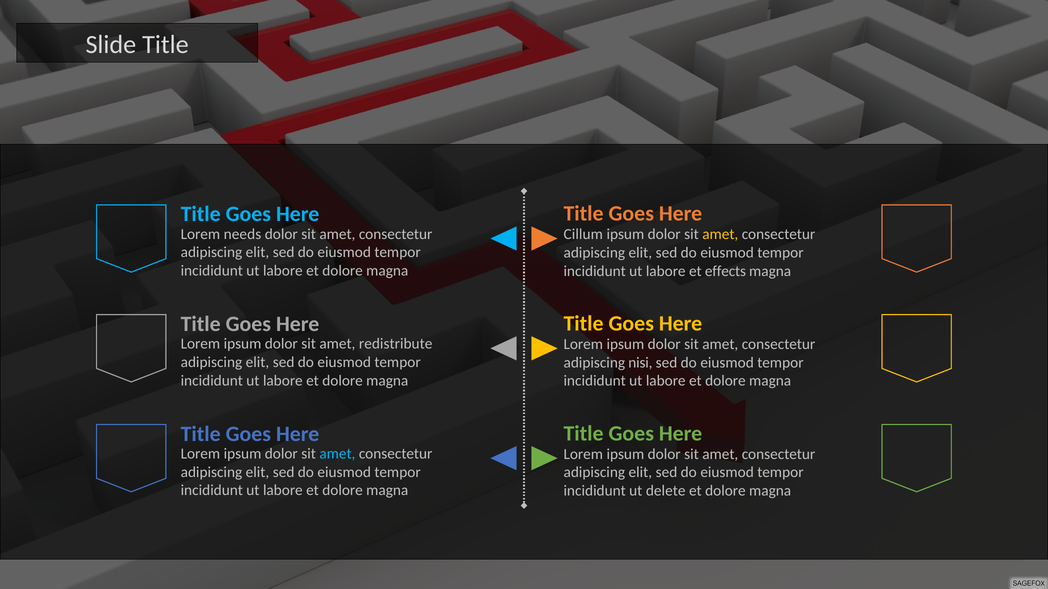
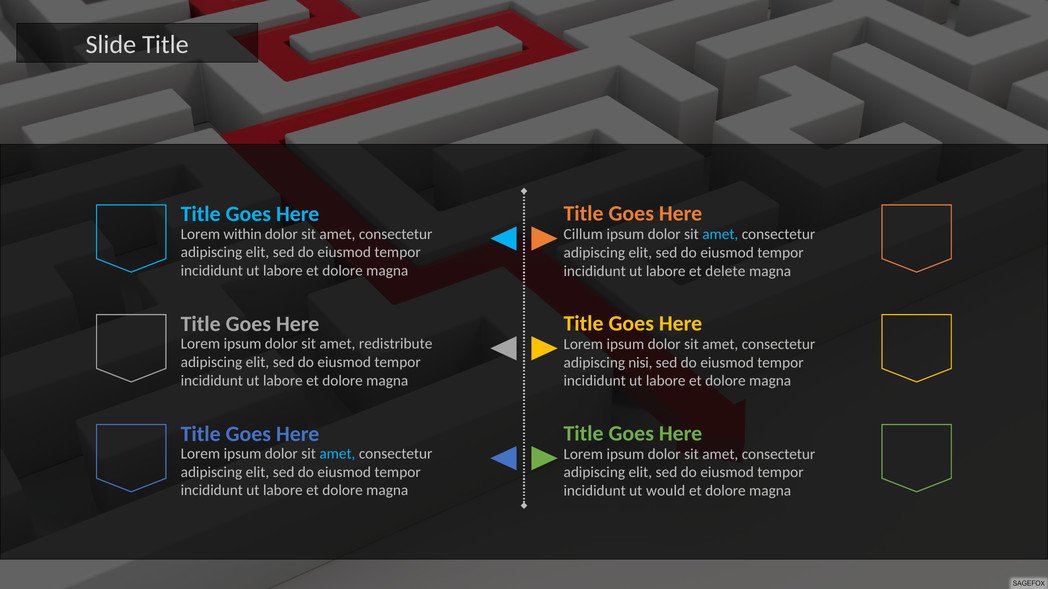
needs: needs -> within (243, 234)
amet colour: yellow -> light blue (720, 235)
effects: effects -> delete (725, 271)
delete: delete -> would (666, 491)
